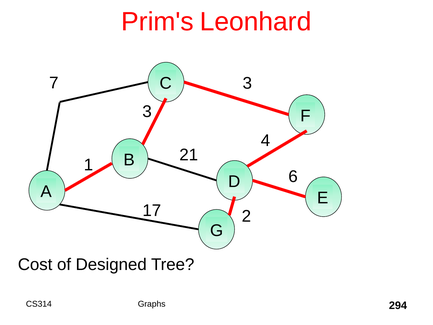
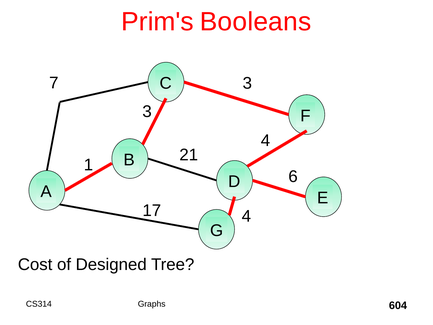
Leonhard: Leonhard -> Booleans (256, 22)
17 2: 2 -> 4 (246, 216)
294: 294 -> 604 (398, 305)
